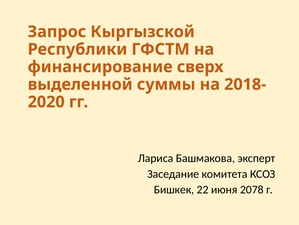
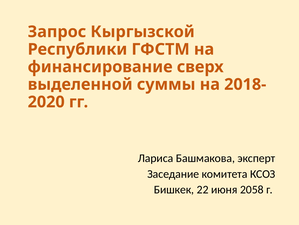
2078: 2078 -> 2058 (252, 189)
